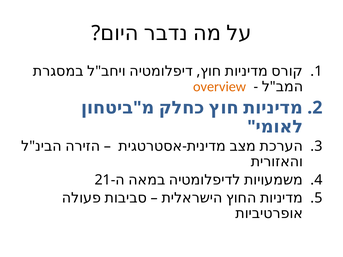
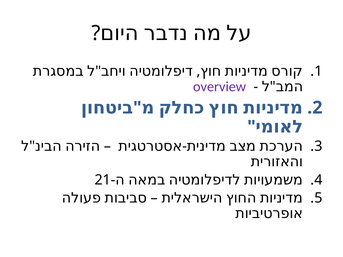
overview colour: orange -> purple (220, 87)
